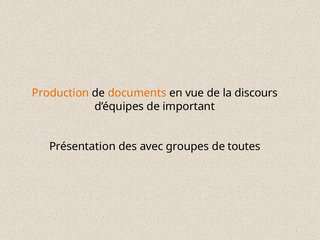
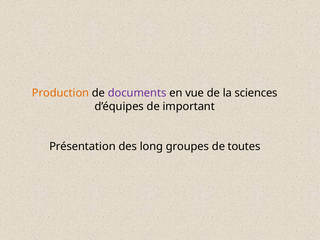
documents colour: orange -> purple (137, 93)
discours: discours -> sciences (256, 93)
avec: avec -> long (151, 146)
